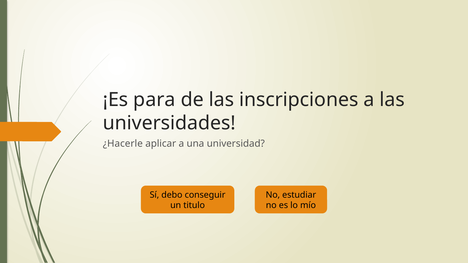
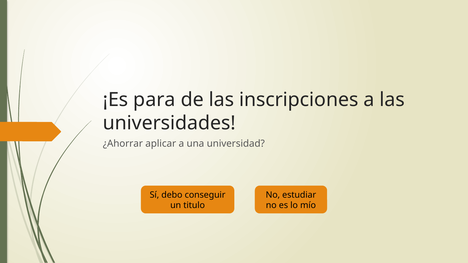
¿Hacerle: ¿Hacerle -> ¿Ahorrar (123, 144)
